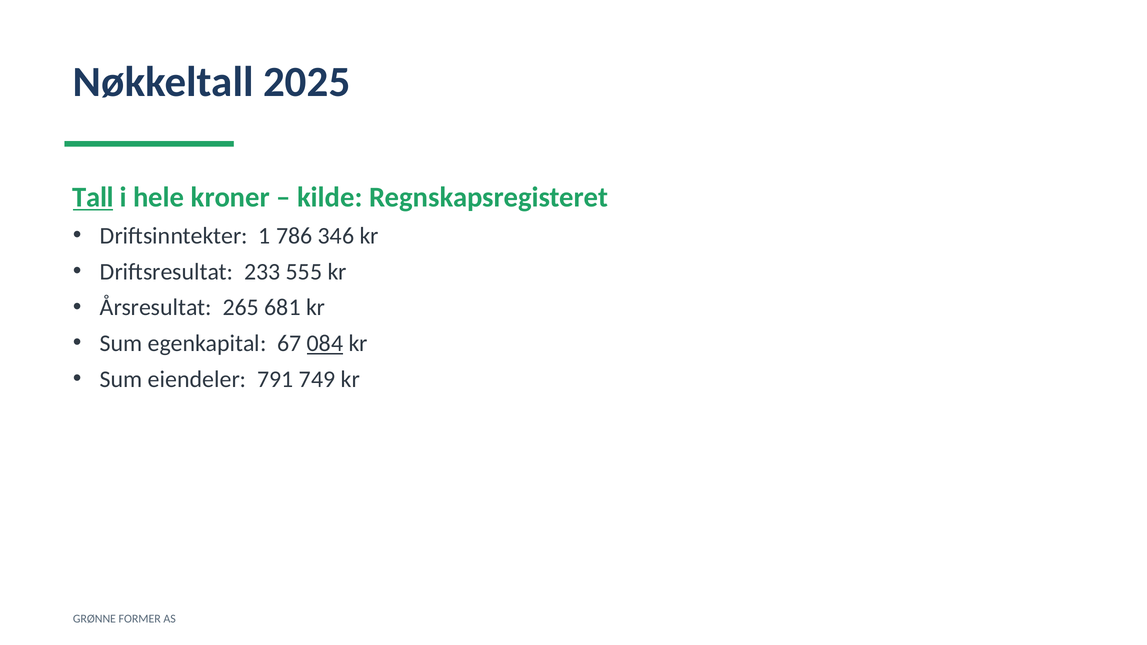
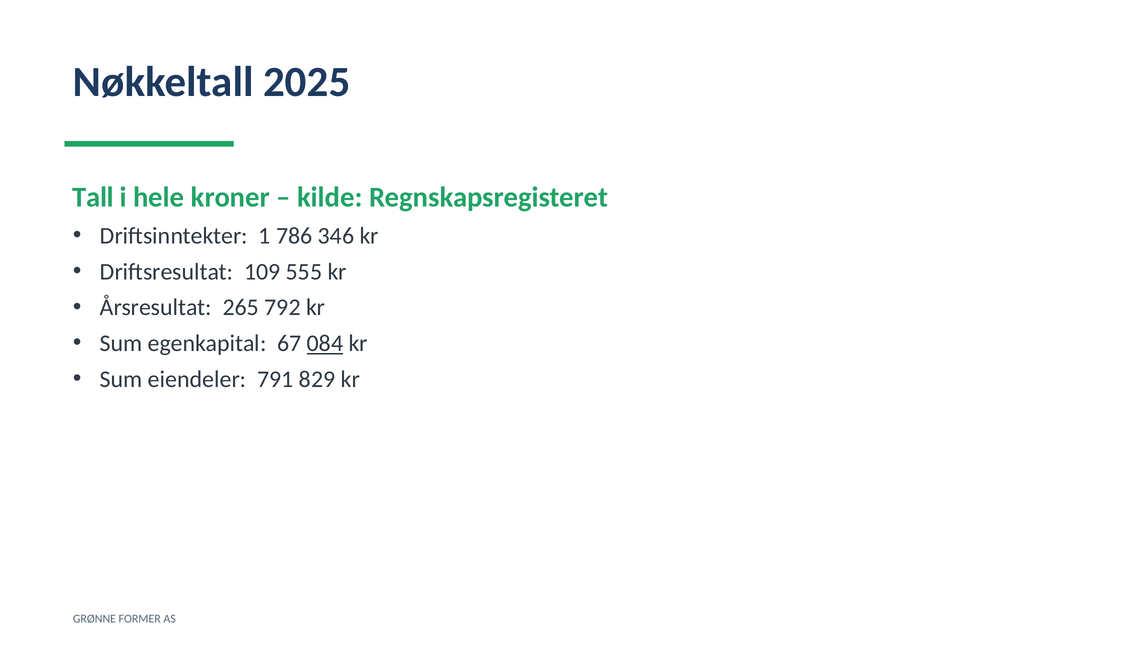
Tall underline: present -> none (93, 197)
233: 233 -> 109 (262, 272)
681: 681 -> 792 (282, 308)
749: 749 -> 829 (317, 379)
